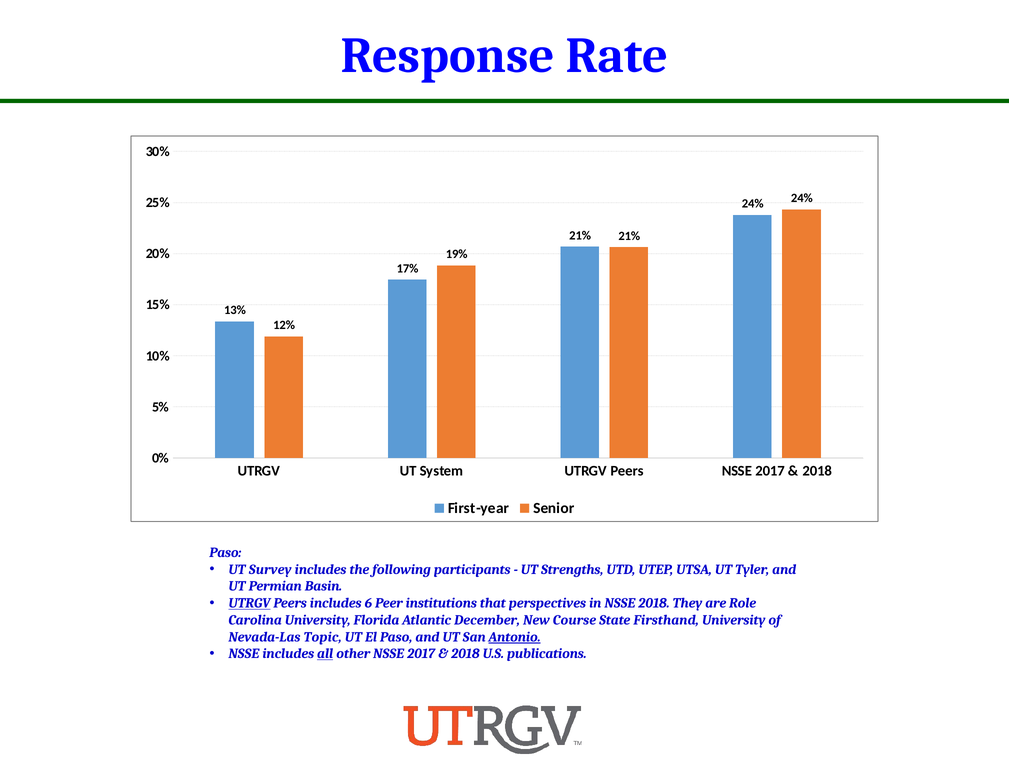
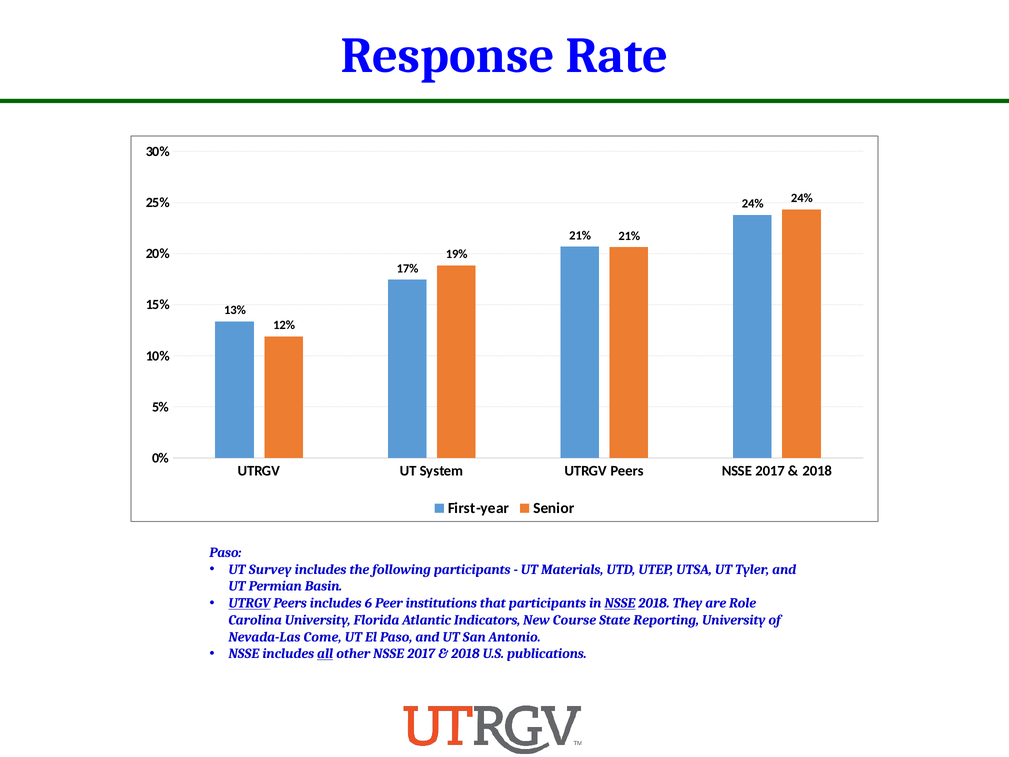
Strengths: Strengths -> Materials (572, 569)
that perspectives: perspectives -> participants (547, 603)
NSSE underline: none -> present (620, 603)
December: December -> Indicators (487, 620)
Firsthand: Firsthand -> Reporting (666, 620)
Topic: Topic -> Come (323, 637)
Antonio underline: present -> none (515, 637)
